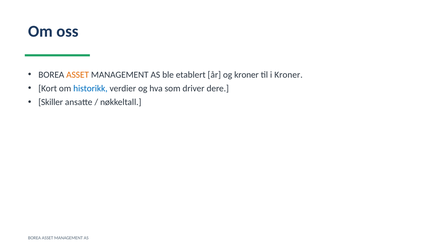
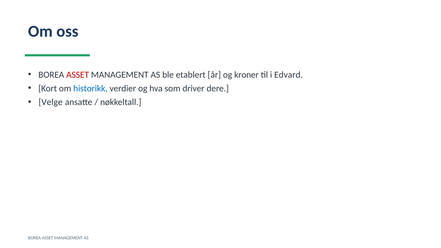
ASSET colour: orange -> red (78, 75)
i Kroner: Kroner -> Edvard (289, 75)
Skiller: Skiller -> Velge (51, 102)
